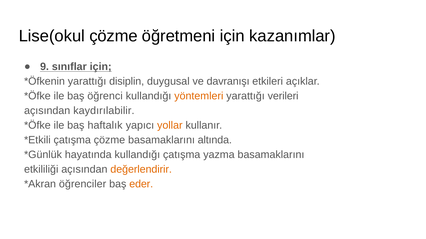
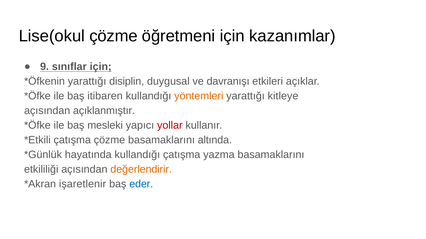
öğrenci: öğrenci -> itibaren (105, 96)
verileri: verileri -> kitleye (283, 96)
kaydırılabilir: kaydırılabilir -> açıklanmıştır (104, 111)
haftalık: haftalık -> mesleki (105, 126)
yollar colour: orange -> red (170, 126)
öğrenciler: öğrenciler -> işaretlenir (83, 185)
eder colour: orange -> blue (141, 185)
